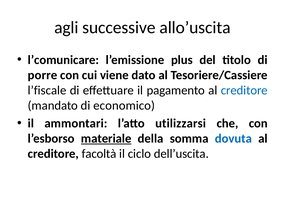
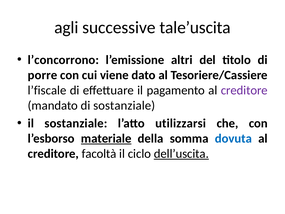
allo’uscita: allo’uscita -> tale’uscita (195, 28)
l’comunicare: l’comunicare -> l’concorrono (63, 60)
plus: plus -> altri (182, 60)
creditore colour: blue -> purple (244, 90)
di economico: economico -> sostanziale (124, 105)
il ammontari: ammontari -> sostanziale (76, 123)
dell’uscita underline: none -> present (181, 154)
